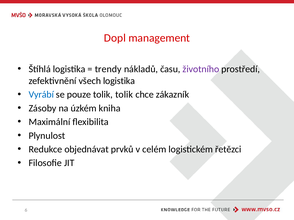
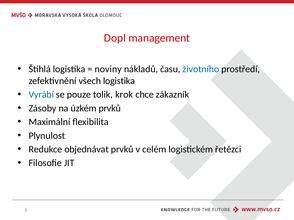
trendy: trendy -> noviny (108, 69)
životního colour: purple -> blue (201, 69)
tolik tolik: tolik -> krok (124, 95)
úzkém kniha: kniha -> prvků (110, 108)
